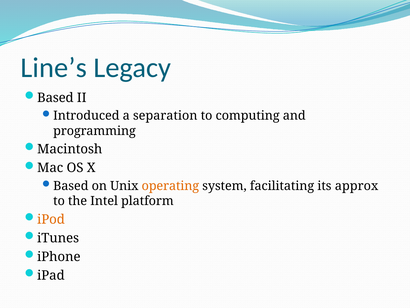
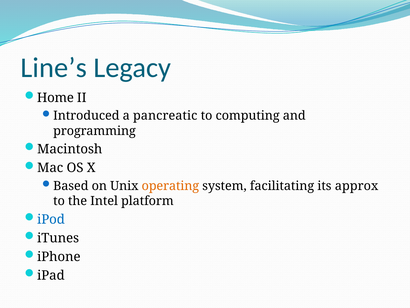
Based: Based -> Home (55, 98)
separation: separation -> pancreatic (165, 116)
iPod colour: orange -> blue (51, 219)
